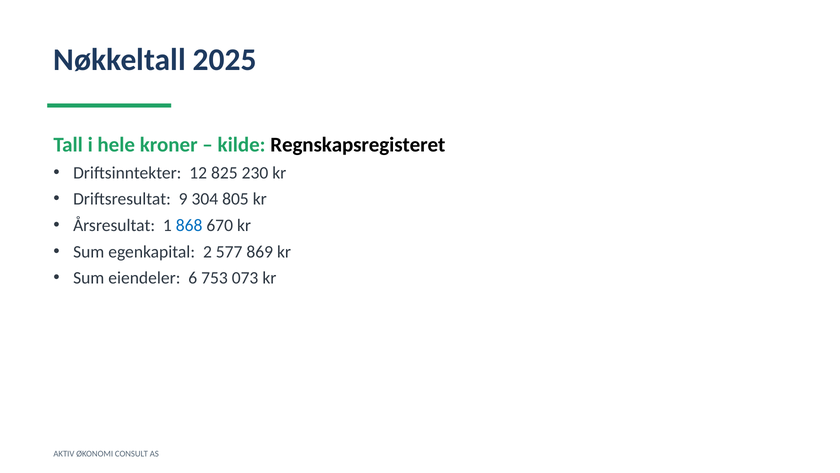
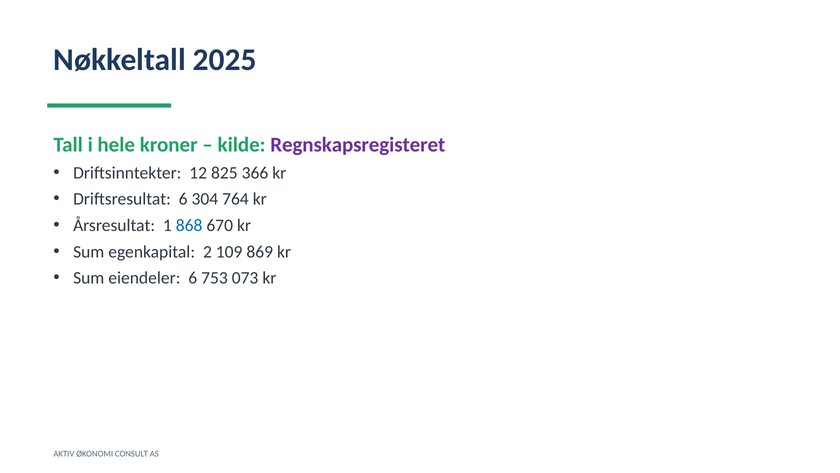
Regnskapsregisteret colour: black -> purple (358, 145)
230: 230 -> 366 (255, 173)
Driftsresultat 9: 9 -> 6 (183, 199)
805: 805 -> 764 (235, 199)
577: 577 -> 109 (229, 252)
